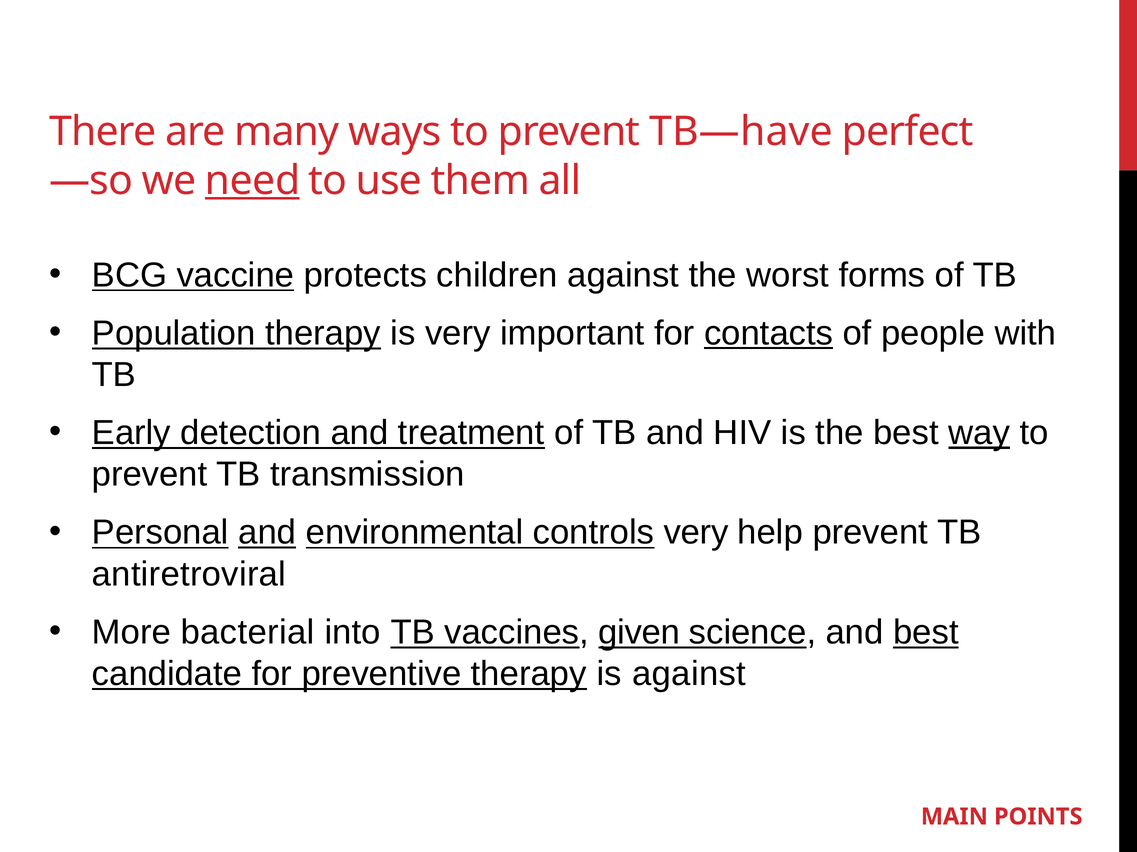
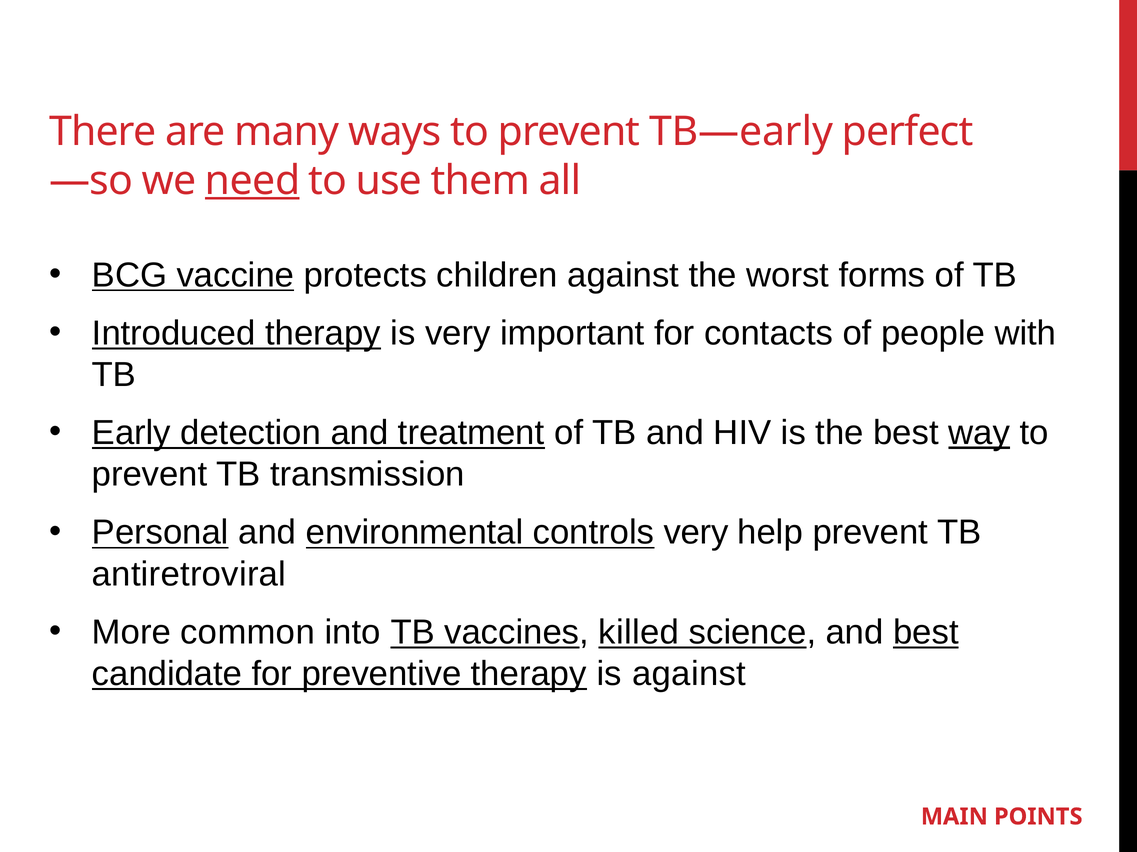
TB—have: TB—have -> TB—early (741, 132)
Population: Population -> Introduced (174, 333)
contacts underline: present -> none (769, 333)
and underline: present -> none (267, 533)
bacterial: bacterial -> common (248, 633)
given: given -> killed (639, 633)
